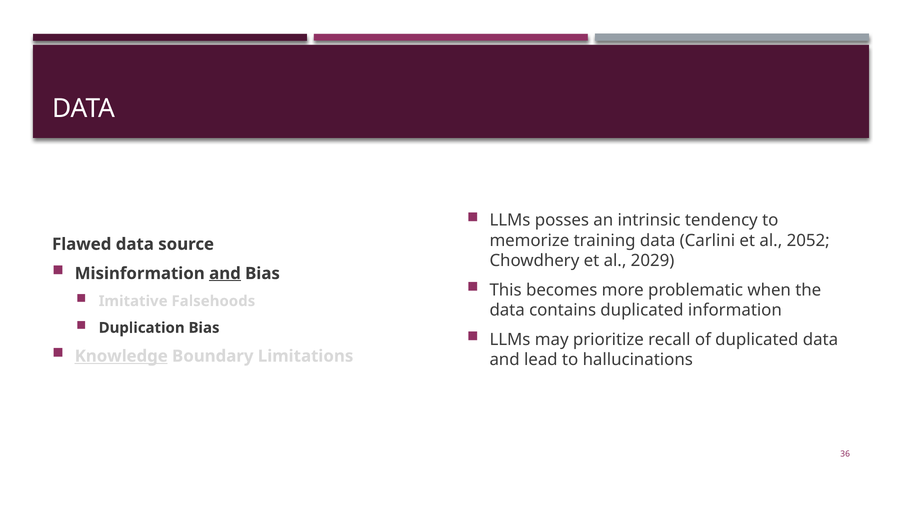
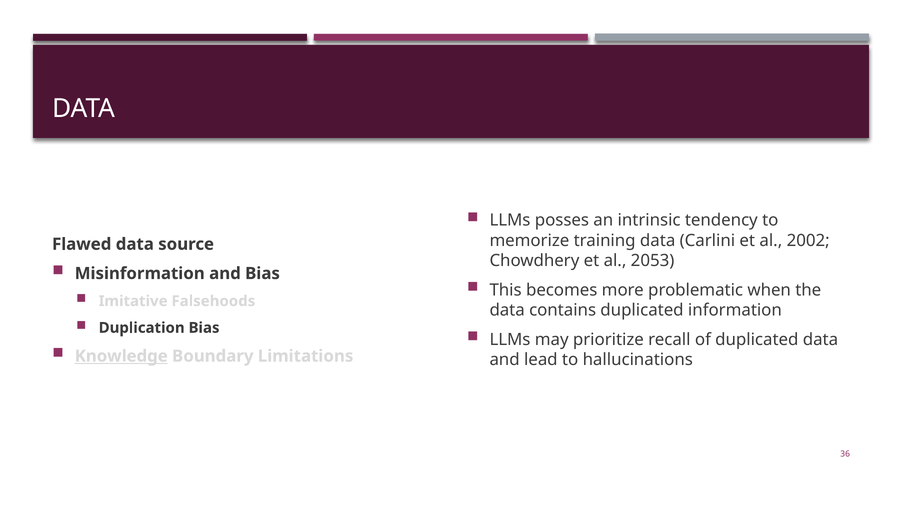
2052: 2052 -> 2002 (808, 241)
2029: 2029 -> 2053 (653, 261)
and underline: present -> none (225, 274)
